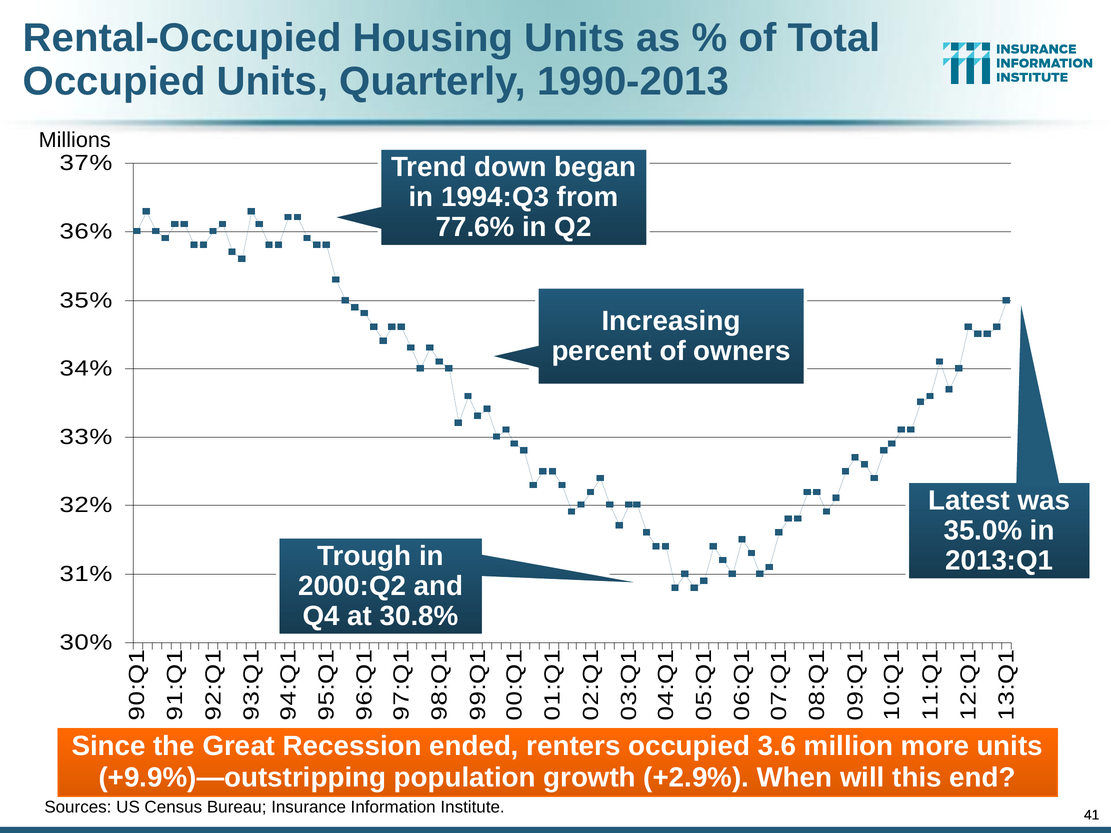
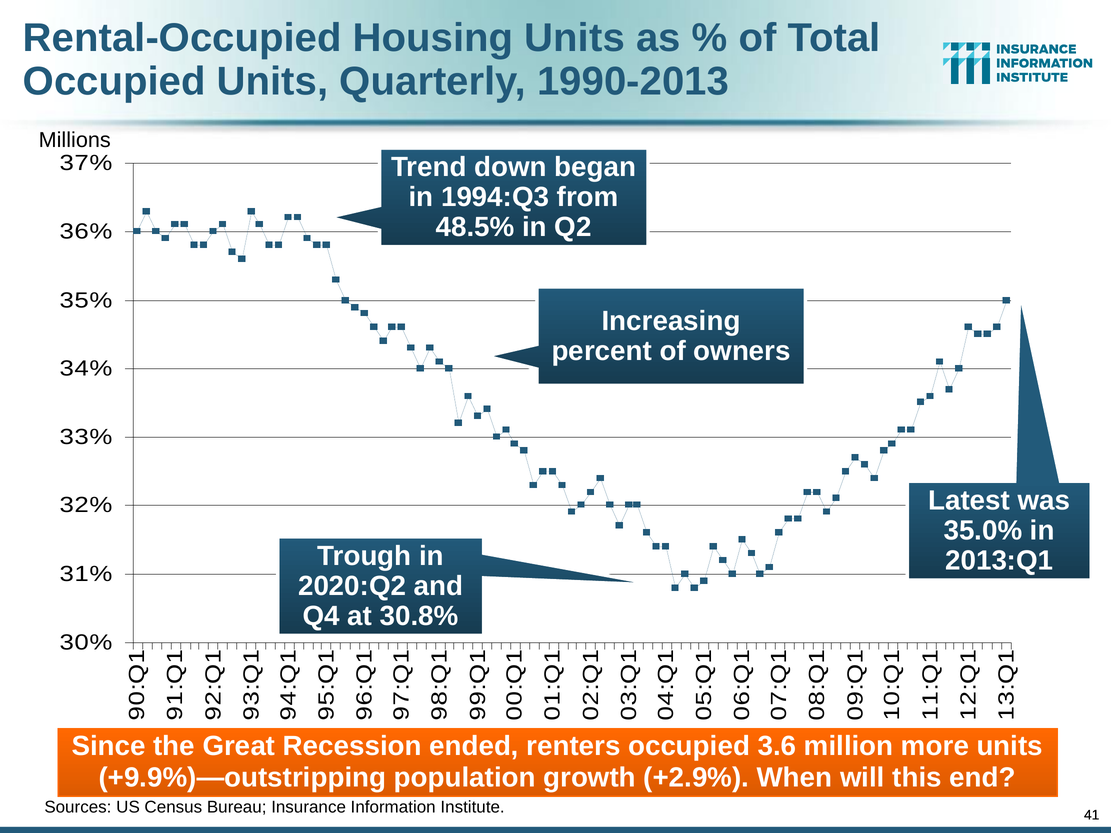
77.6%: 77.6% -> 48.5% (475, 227)
2000:Q2: 2000:Q2 -> 2020:Q2 (352, 586)
